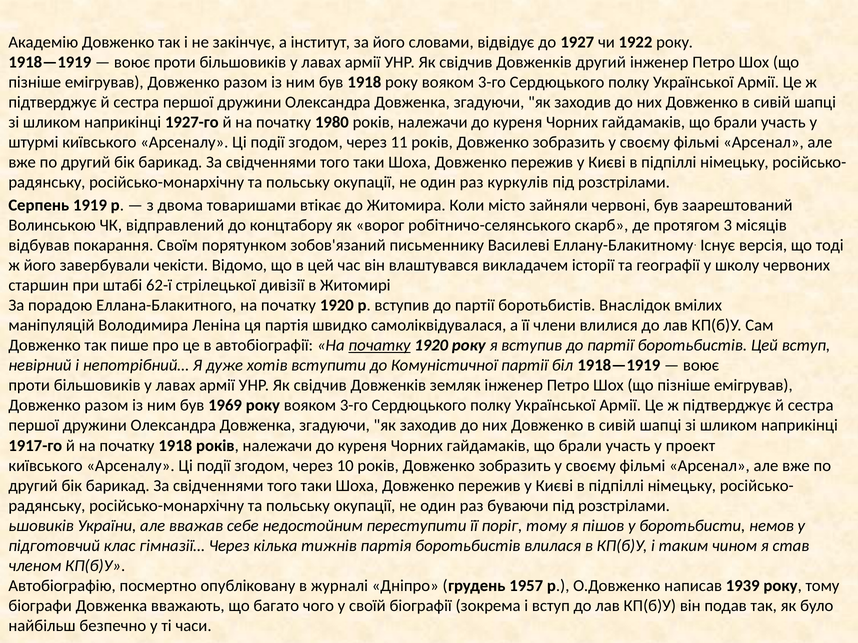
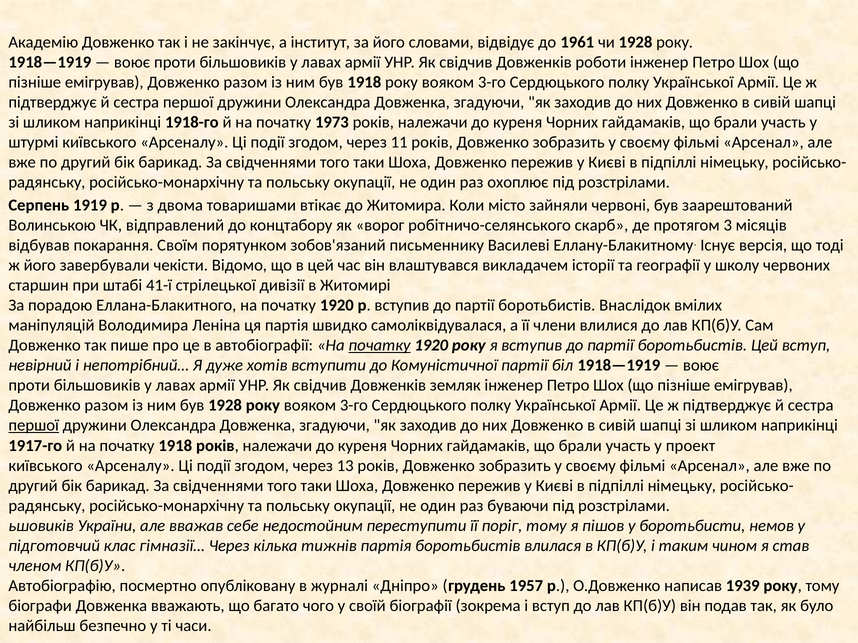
1927: 1927 -> 1961 (577, 42)
чи 1922: 1922 -> 1928 (635, 42)
Довженків другий: другий -> роботи (601, 62)
1927-го: 1927-го -> 1918-го (192, 122)
1980: 1980 -> 1973 (332, 122)
куркулів: куркулів -> охоплює (518, 182)
62-ї: 62-ї -> 41-ї (159, 286)
був 1969: 1969 -> 1928 (225, 406)
першої underline: none -> present (34, 426)
10: 10 -> 13 (345, 466)
